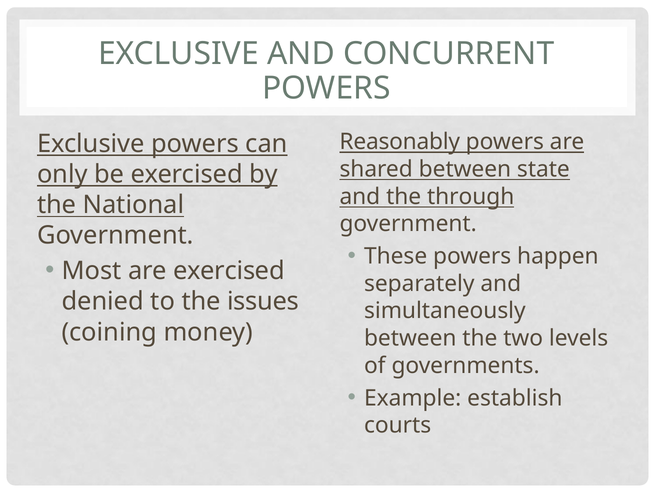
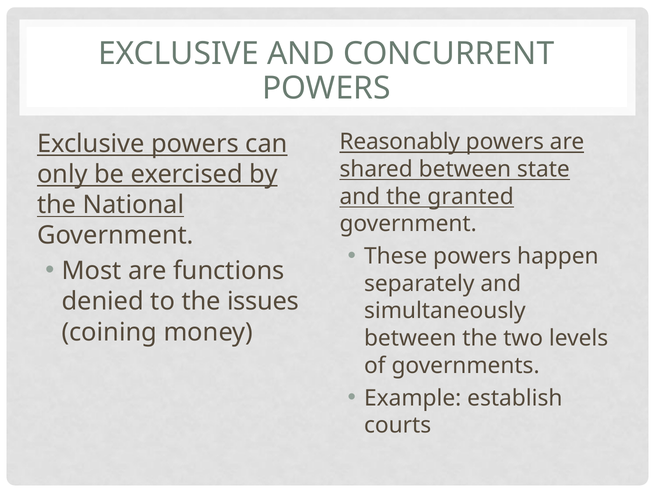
through: through -> granted (471, 196)
are exercised: exercised -> functions (229, 271)
